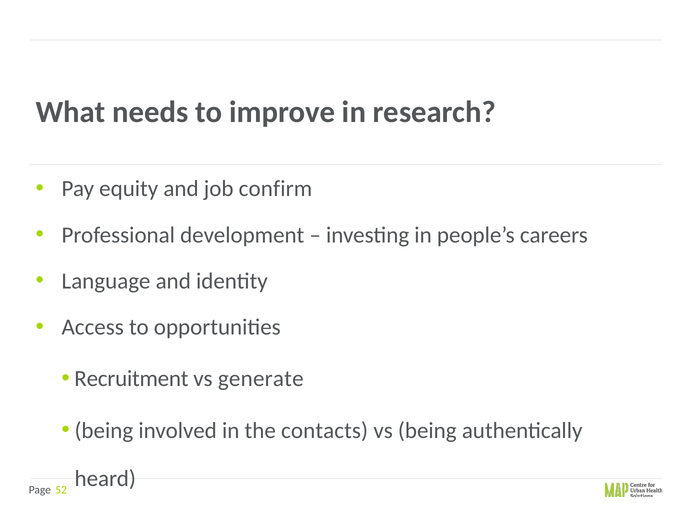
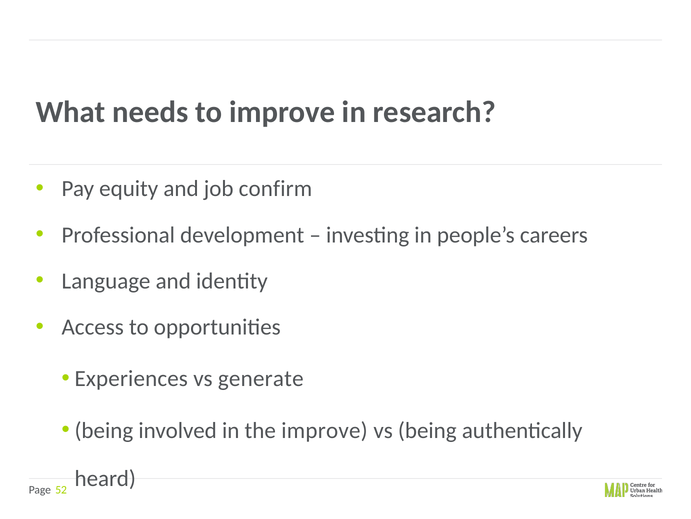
Recruitment: Recruitment -> Experiences (131, 378)
the contacts: contacts -> improve (325, 430)
